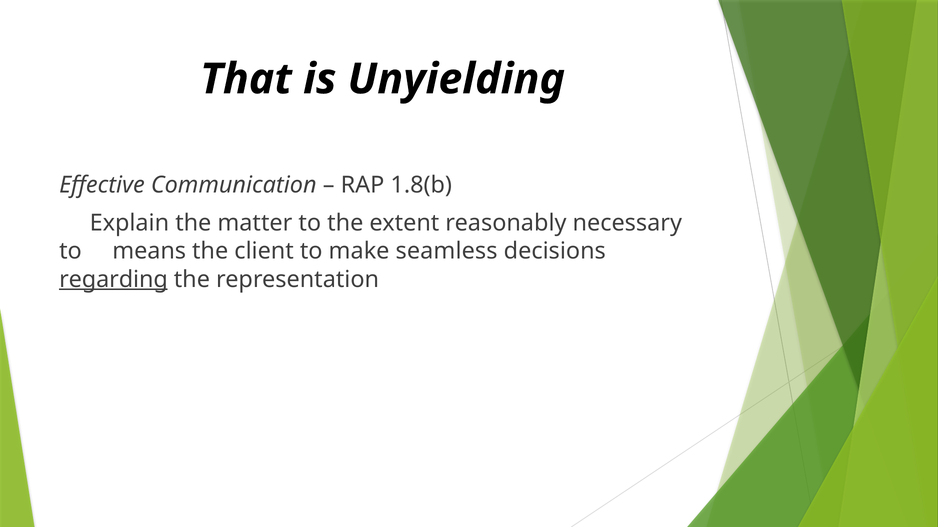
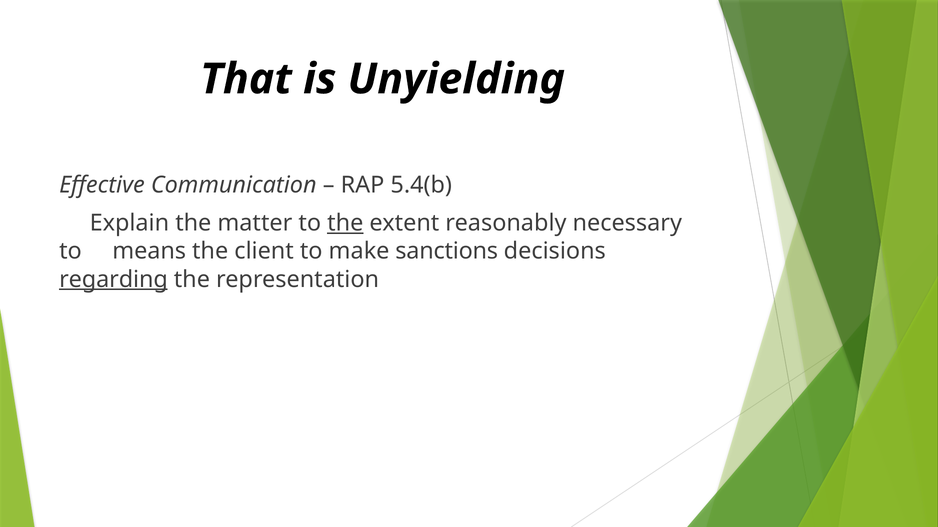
1.8(b: 1.8(b -> 5.4(b (421, 185)
the underline: none -> present (345, 223)
seamless: seamless -> sanctions (447, 252)
